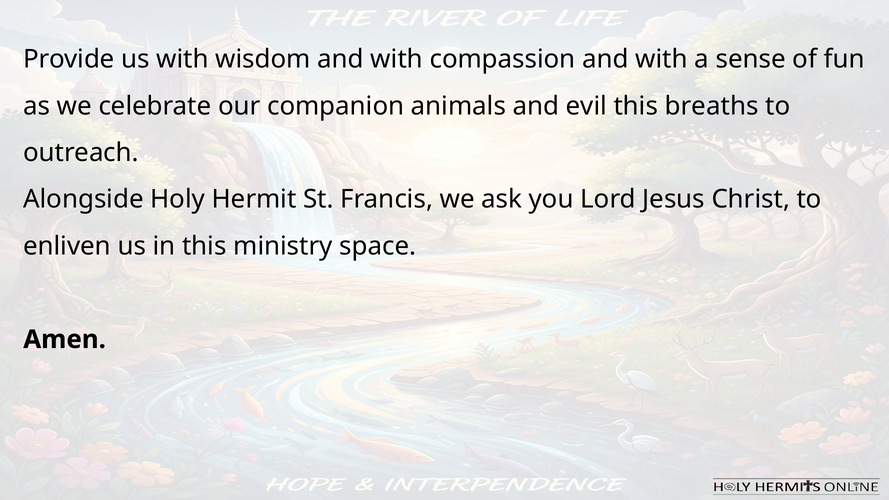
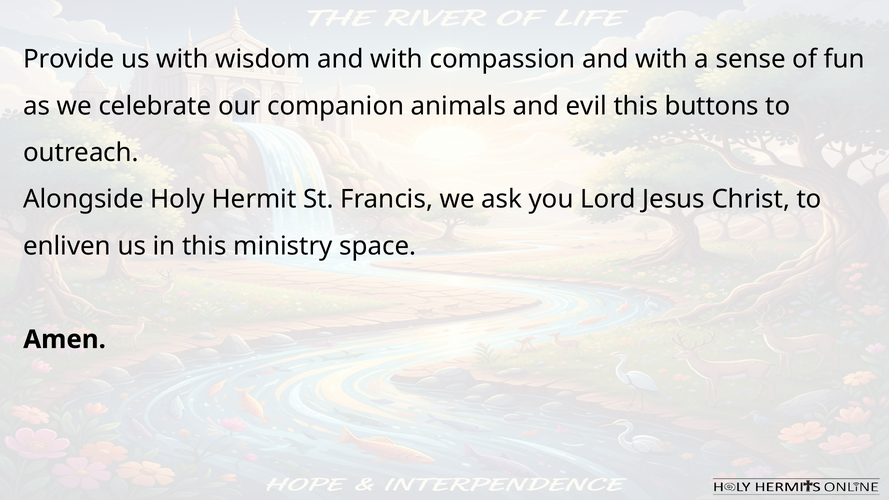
breaths: breaths -> buttons (712, 106)
